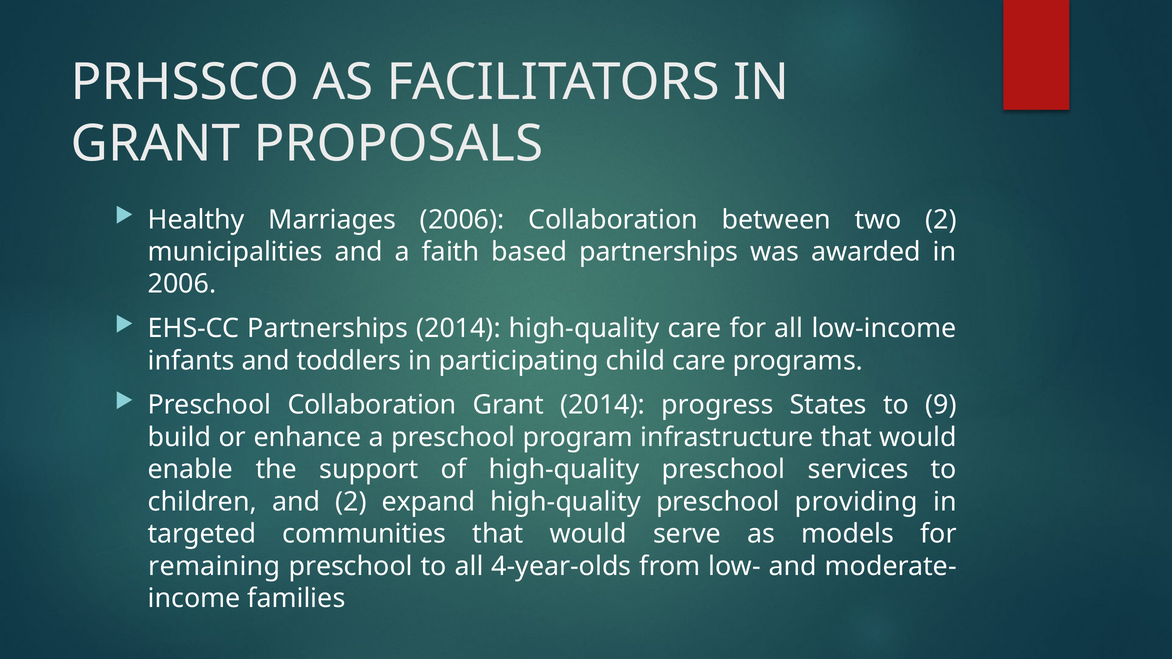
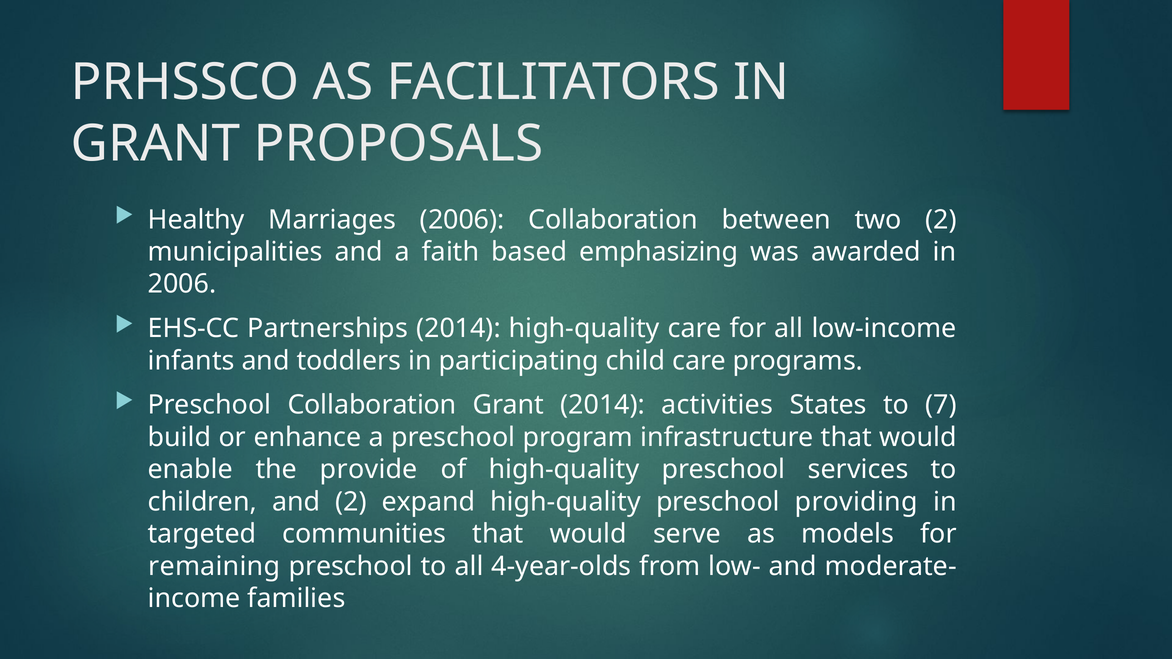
based partnerships: partnerships -> emphasizing (659, 252)
progress: progress -> activities (717, 405)
9: 9 -> 7 (941, 405)
support: support -> provide (369, 470)
